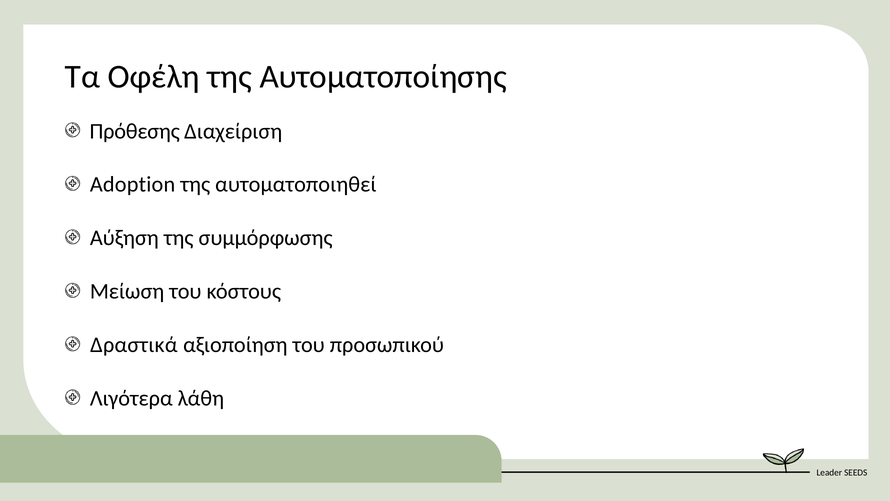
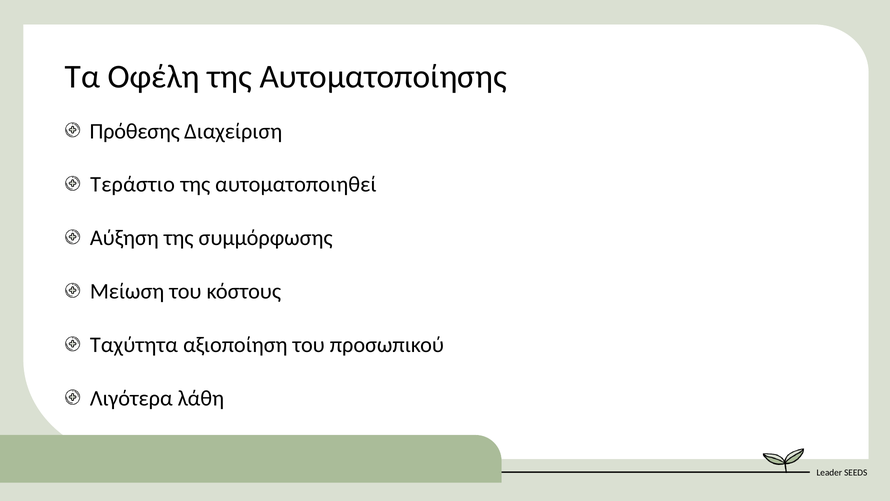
Adoption: Adoption -> Τεράστιο (133, 184)
Δραστικά: Δραστικά -> Ταχύτητα (134, 345)
